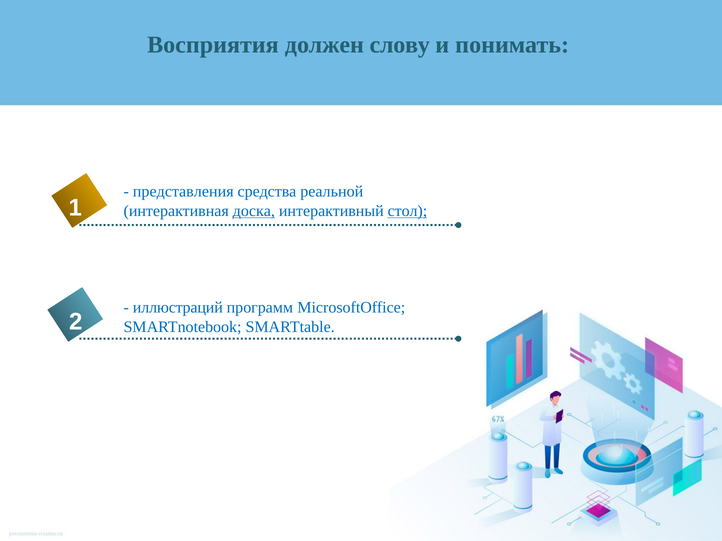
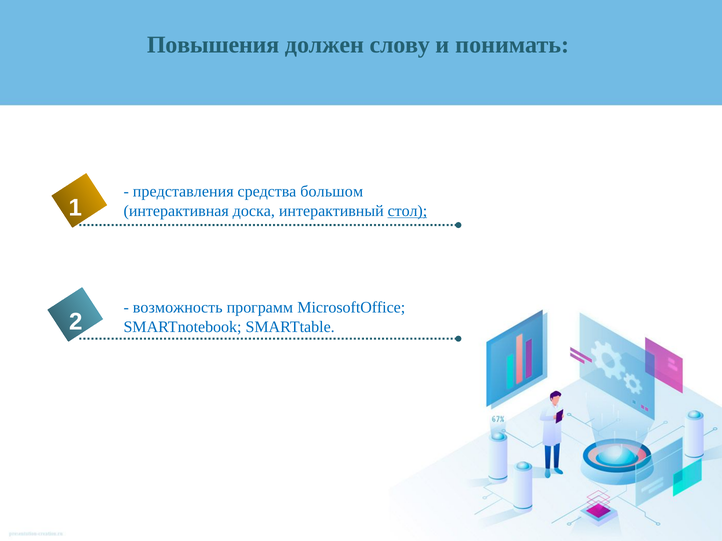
Восприятия: Восприятия -> Повышения (213, 45)
реальной: реальной -> большом (332, 192)
доска underline: present -> none (254, 211)
иллюстраций: иллюстраций -> возможность (178, 308)
